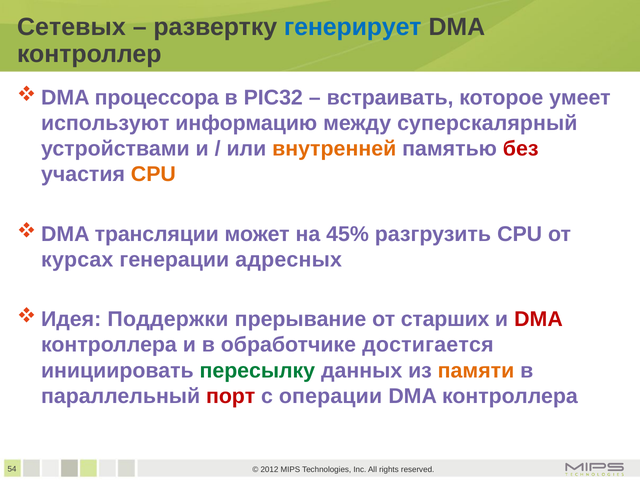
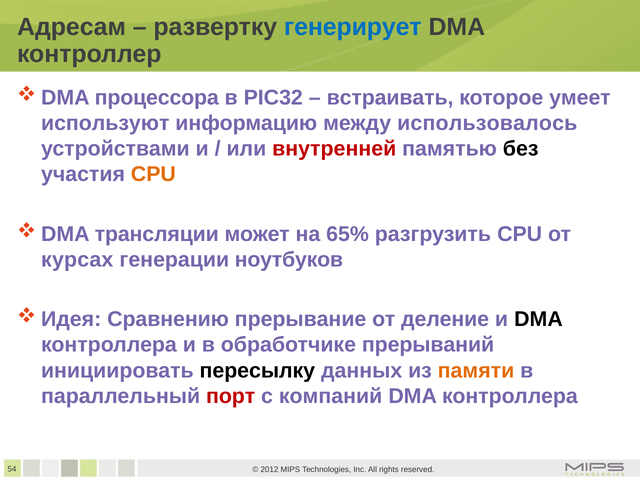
Сетевых: Сетевых -> Адресам (71, 27)
суперскалярный: суперскалярный -> использовалось (487, 123)
внутренней colour: orange -> red (334, 149)
без colour: red -> black (521, 149)
45%: 45% -> 65% (348, 234)
адресных: адресных -> ноутбуков (289, 260)
Поддержки: Поддержки -> Сравнению (168, 319)
старших: старших -> деление (445, 319)
DMA colour: red -> black (539, 319)
достигается: достигается -> прерываний (428, 345)
пересылку colour: green -> black (257, 371)
операции: операции -> компаний (331, 396)
